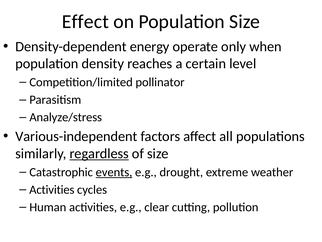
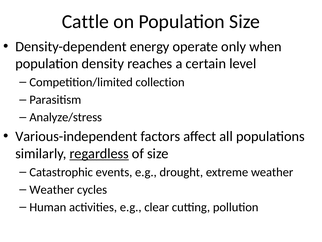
Effect: Effect -> Cattle (85, 22)
pollinator: pollinator -> collection (160, 82)
events underline: present -> none (114, 172)
Activities: Activities -> Weather (52, 189)
